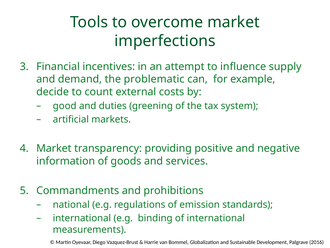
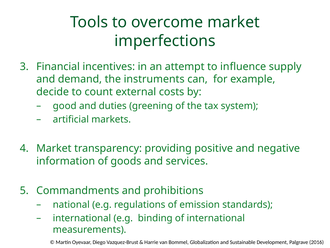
problematic: problematic -> instruments (154, 79)
